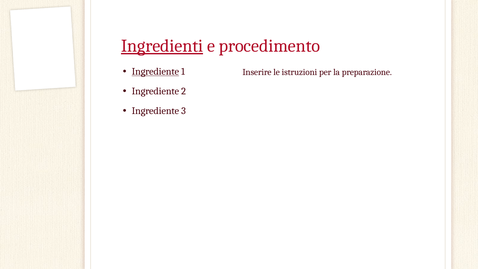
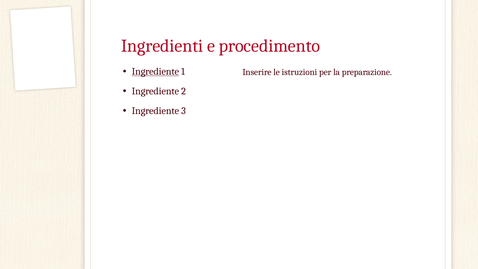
Ingredienti underline: present -> none (162, 46)
